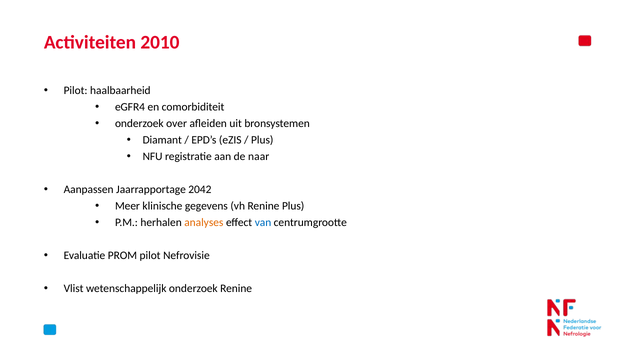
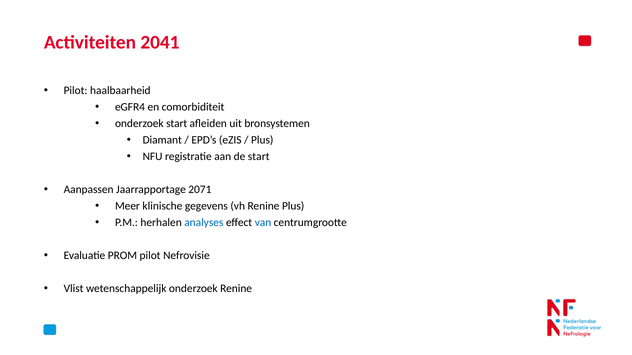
2010: 2010 -> 2041 (160, 42)
onderzoek over: over -> start (177, 124)
de naar: naar -> start (259, 157)
2042: 2042 -> 2071 (200, 190)
analyses colour: orange -> blue (204, 223)
